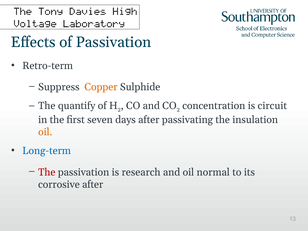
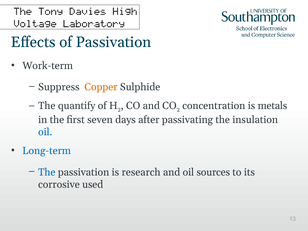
Retro-term: Retro-term -> Work-term (48, 66)
circuit: circuit -> metals (272, 106)
oil colour: orange -> blue (45, 132)
The colour: red -> blue (47, 172)
normal: normal -> sources (213, 172)
corrosive after: after -> used (93, 184)
